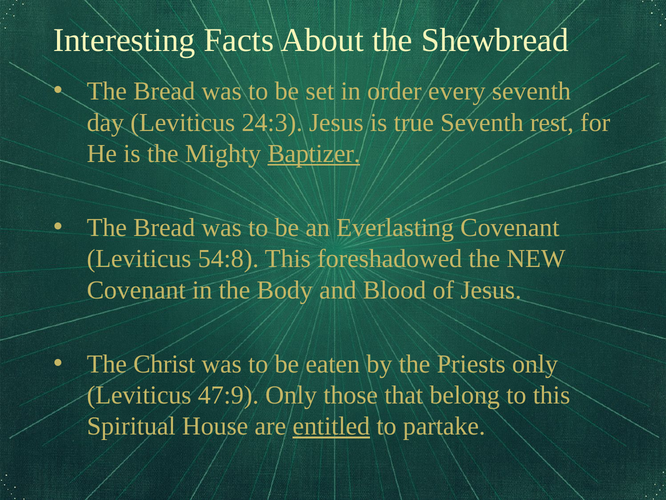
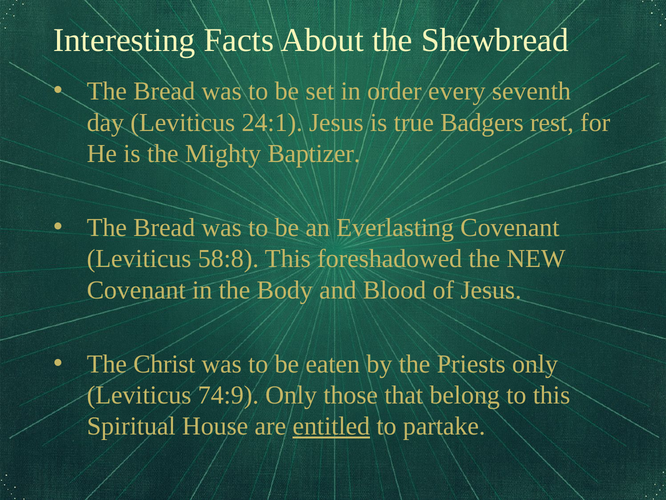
24:3: 24:3 -> 24:1 (272, 122)
true Seventh: Seventh -> Badgers (482, 122)
Baptizer underline: present -> none (314, 153)
54:8: 54:8 -> 58:8 (228, 259)
47:9: 47:9 -> 74:9 (228, 395)
